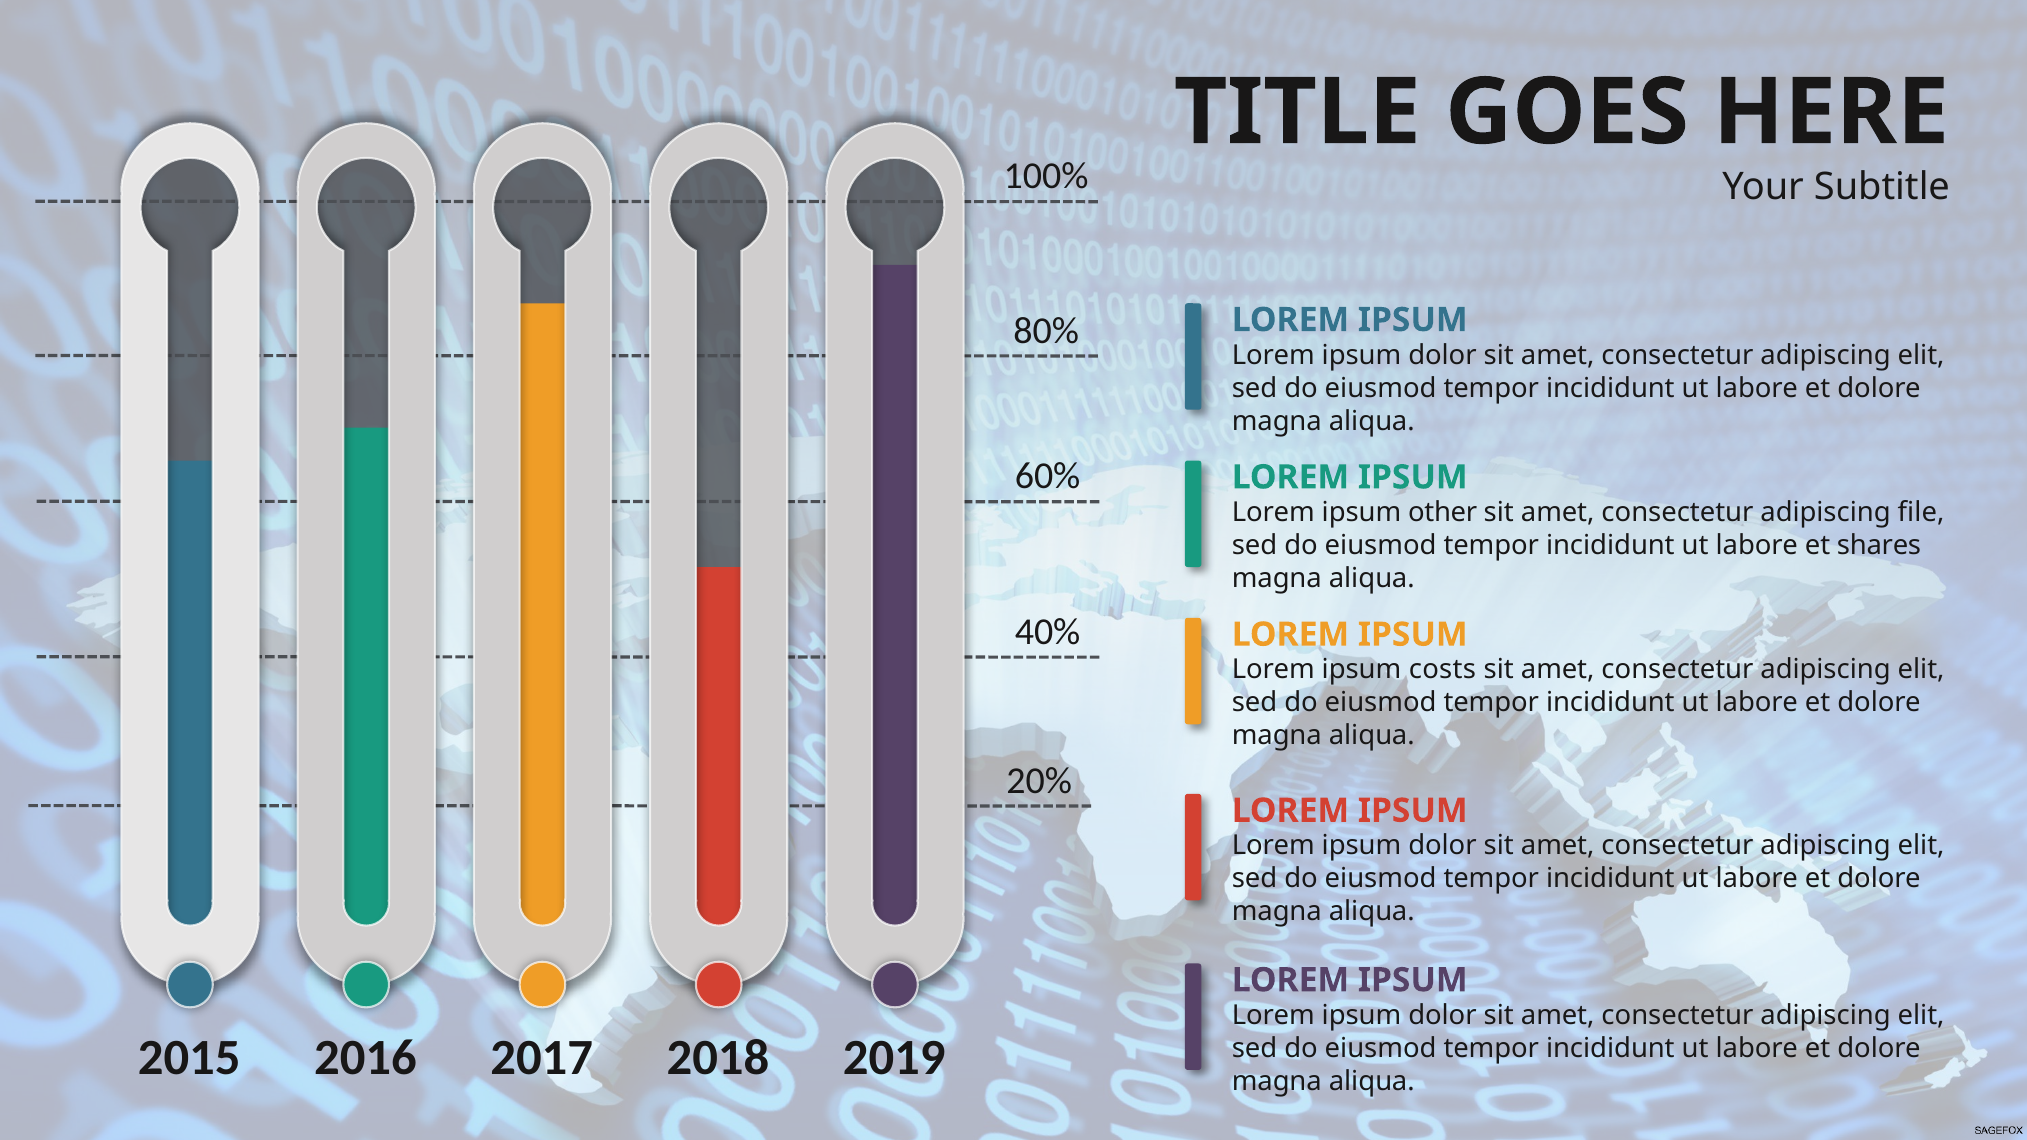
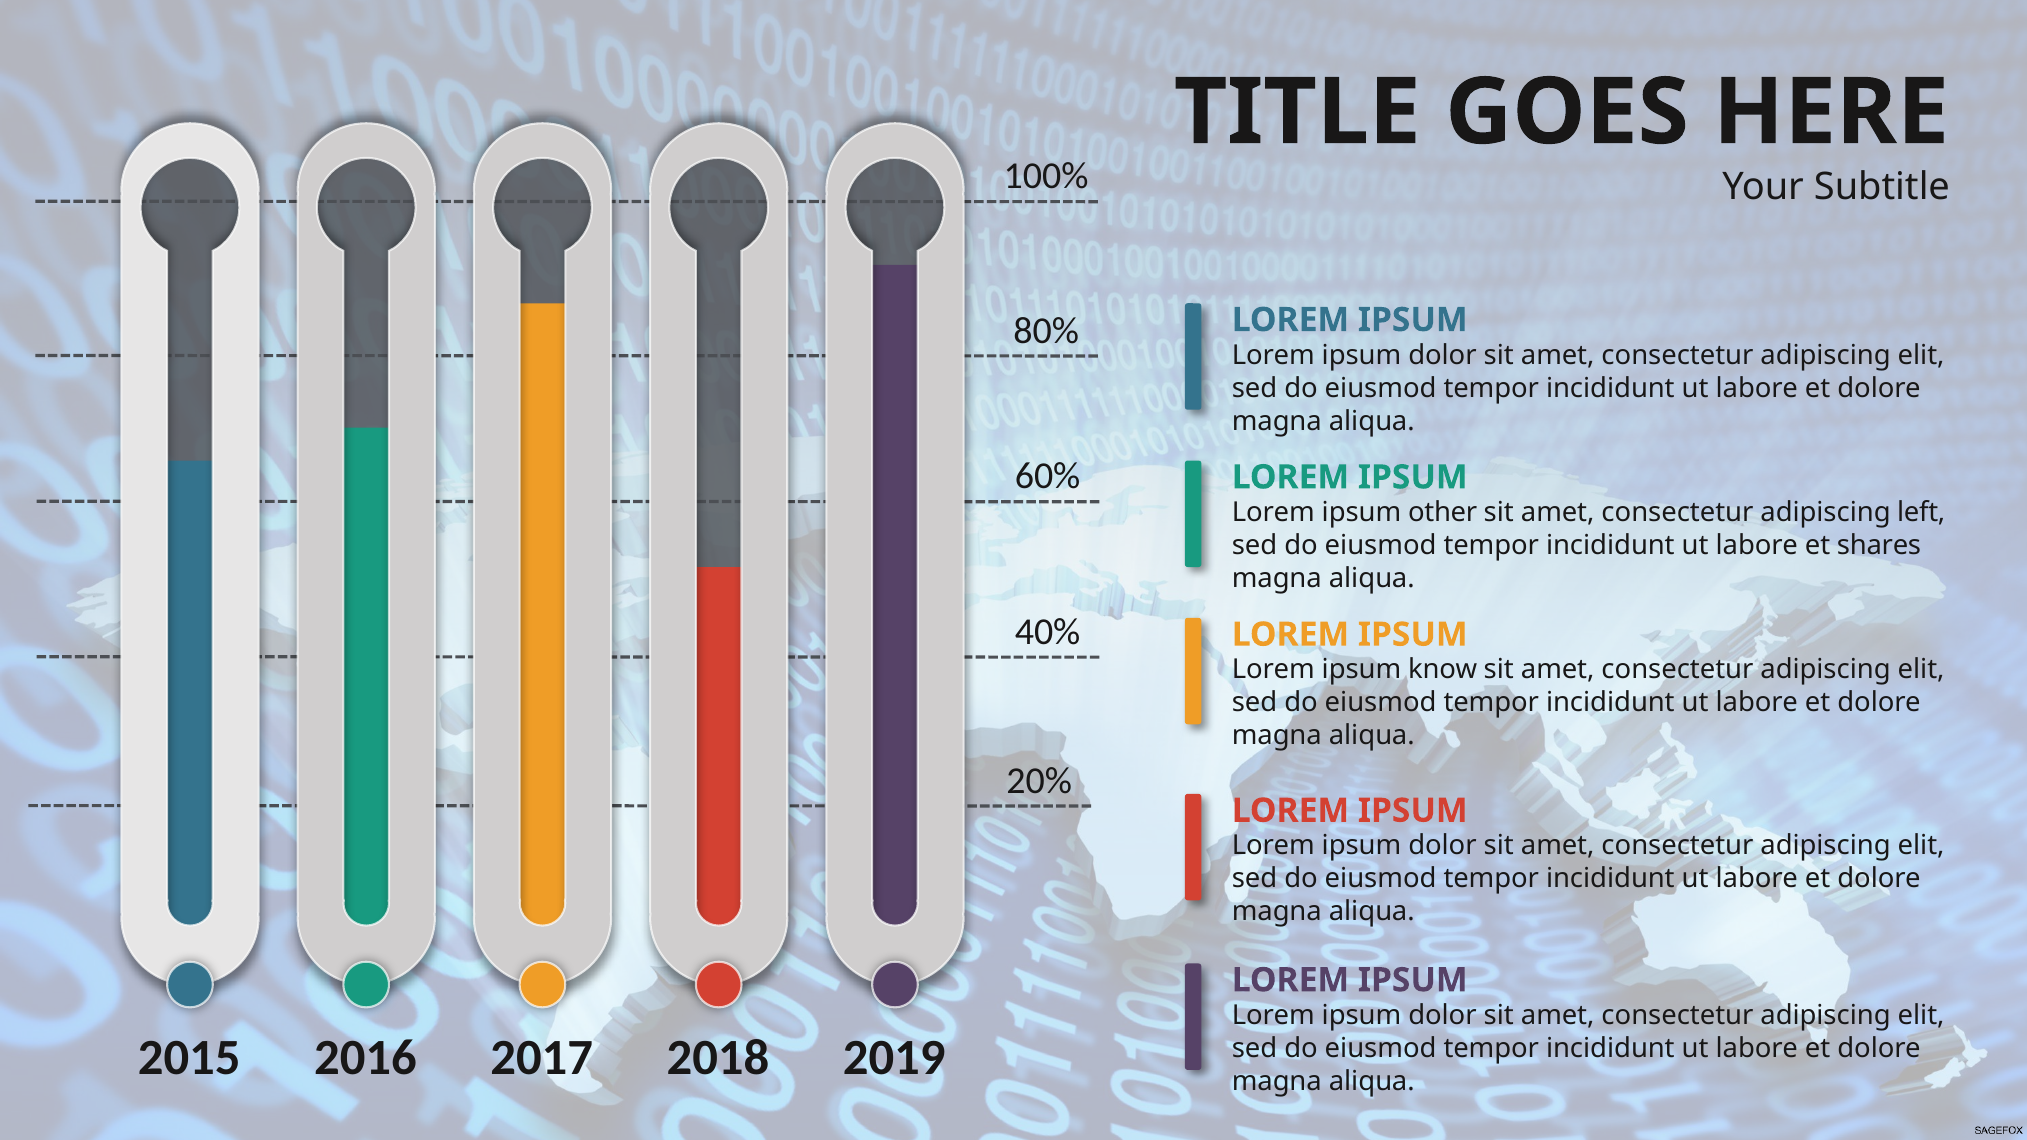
file: file -> left (1921, 513)
costs: costs -> know (1443, 670)
